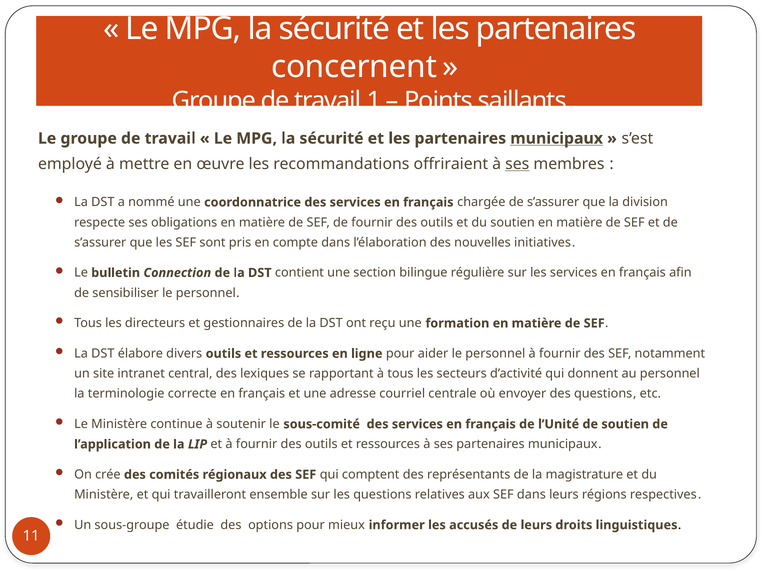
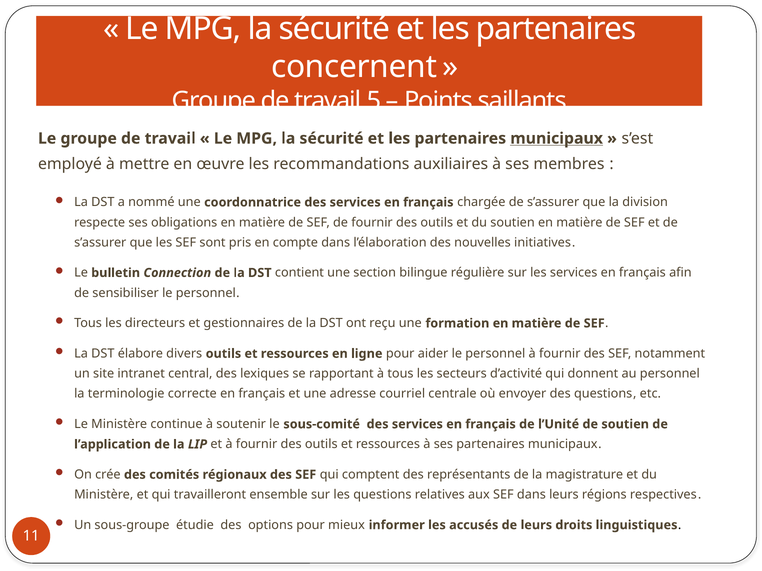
1: 1 -> 5 (374, 101)
offriraient: offriraient -> auxiliaires (451, 164)
ses underline: present -> none (517, 164)
